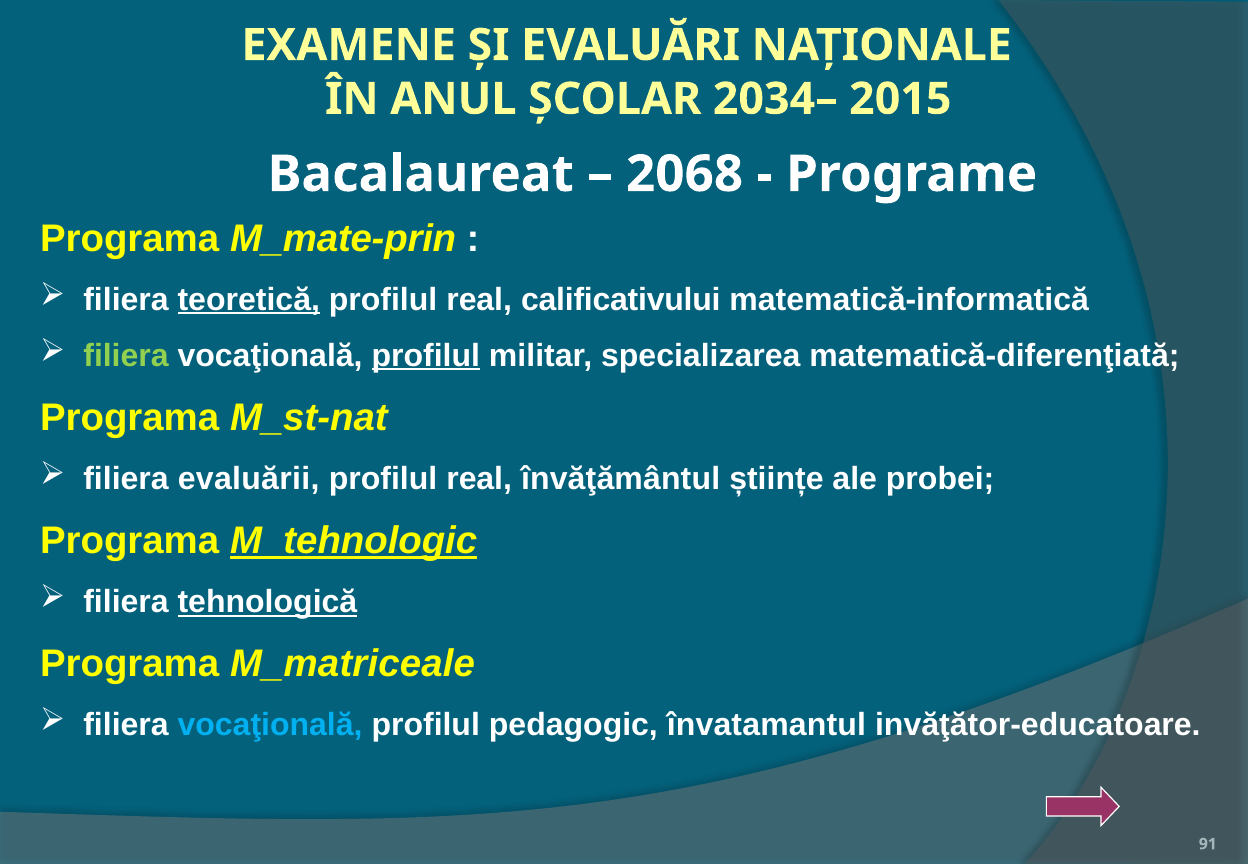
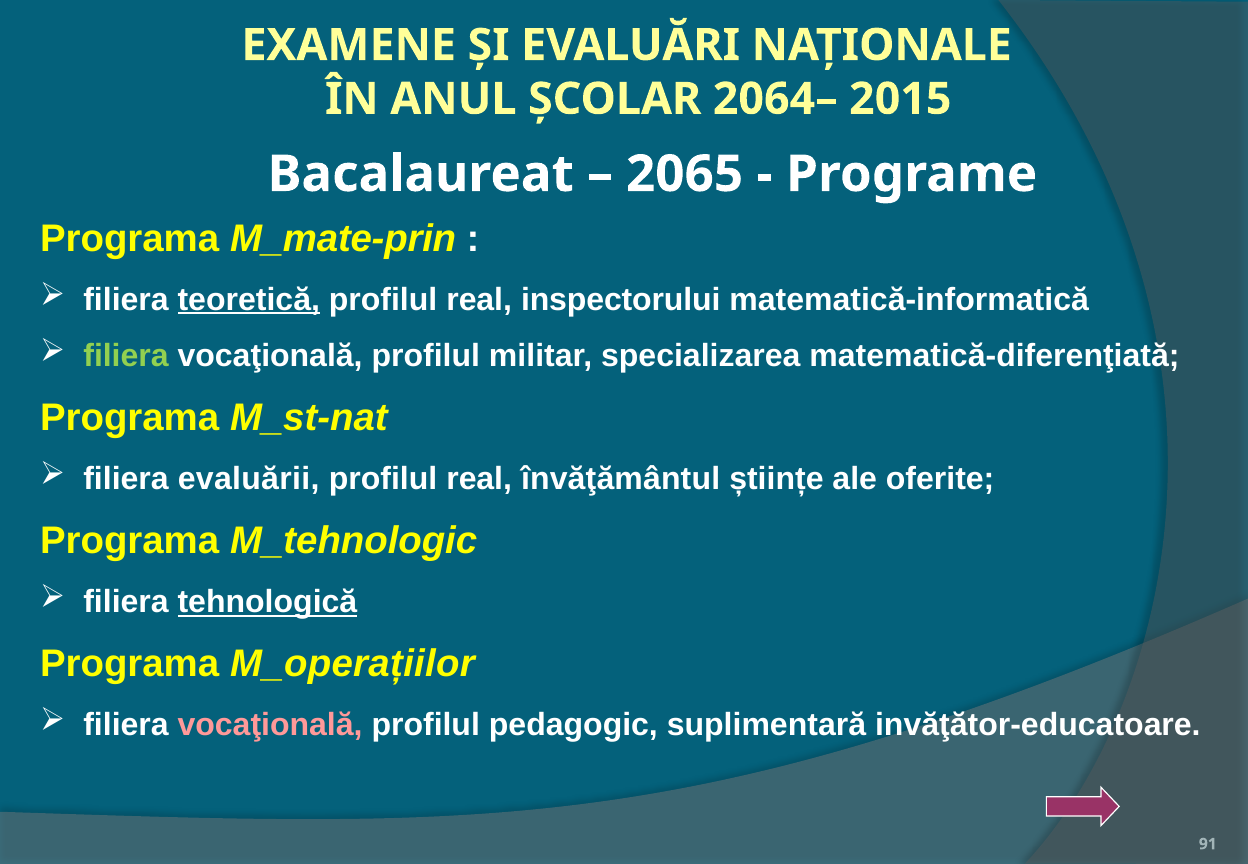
2034–: 2034– -> 2064– (775, 99)
2068: 2068 -> 2065 (685, 174)
calificativului: calificativului -> inspectorului (621, 300)
profilul underline: present -> none (426, 356)
probei: probei -> oferite (940, 479)
M_tehnologic underline: present -> none (354, 541)
M_matriceale: M_matriceale -> M_operațiilor (352, 664)
vocaţională colour: light blue -> pink (270, 725)
învatamantul: învatamantul -> suplimentară (766, 725)
